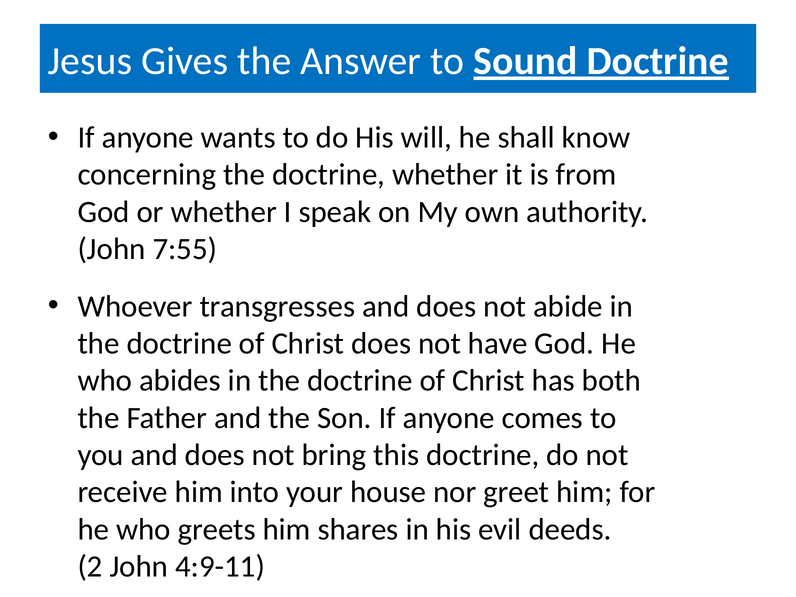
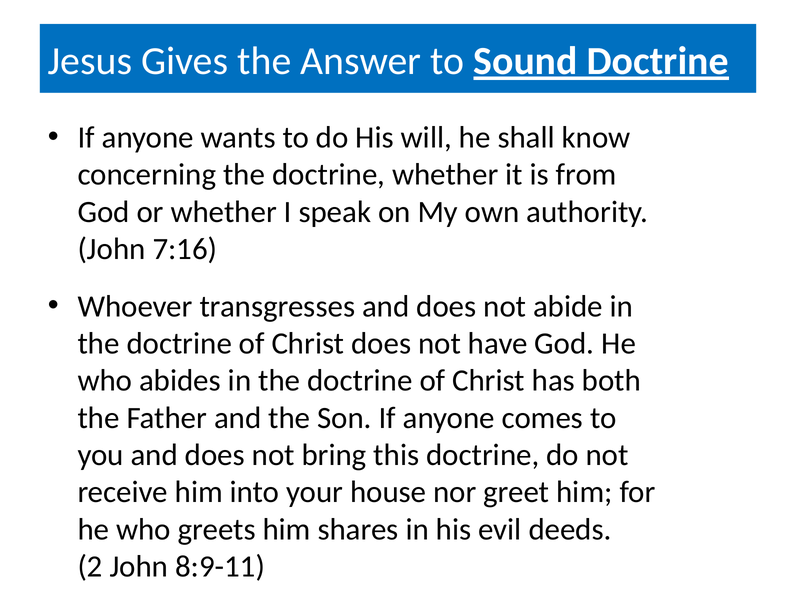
7:55: 7:55 -> 7:16 (185, 249)
4:9-11: 4:9-11 -> 8:9-11 (220, 567)
